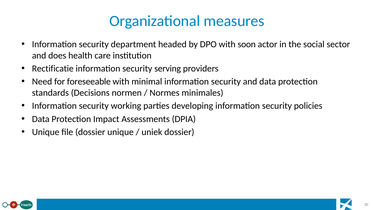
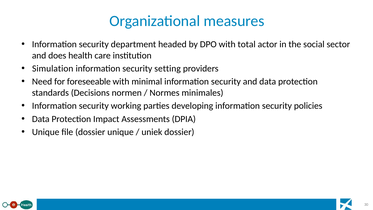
soon: soon -> total (247, 44)
Rectificatie: Rectificatie -> Simulation (53, 68)
serving: serving -> setting (168, 68)
